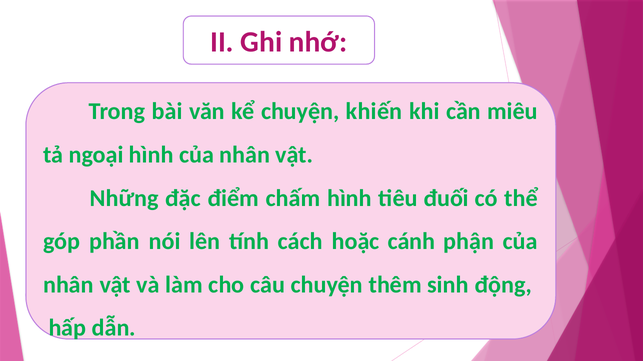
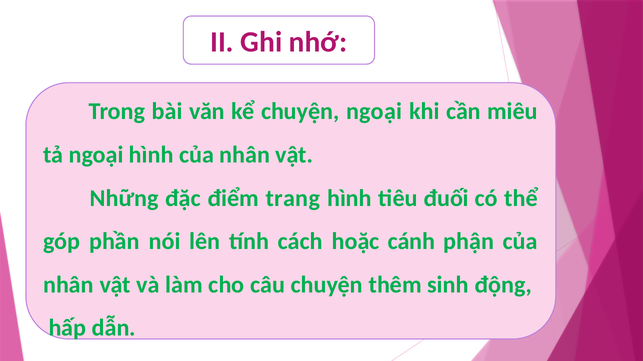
chuyện khiến: khiến -> ngoại (374, 112)
chấm: chấm -> trang (293, 198)
